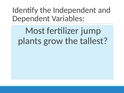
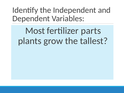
jump: jump -> parts (91, 31)
